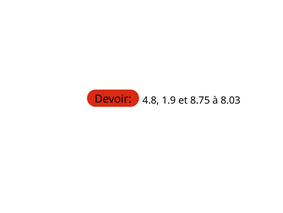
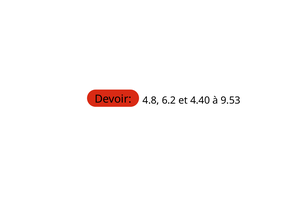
1.9: 1.9 -> 6.2 (169, 100)
8.75: 8.75 -> 4.40 (200, 100)
8.03: 8.03 -> 9.53 (231, 100)
